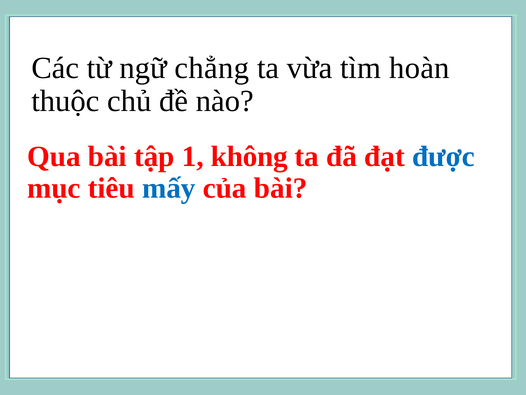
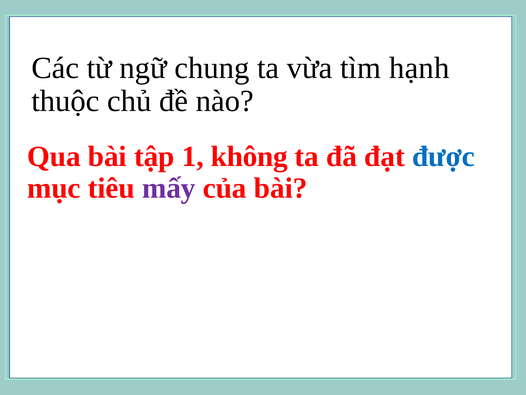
chẳng: chẳng -> chung (212, 68)
hoàn: hoàn -> hạnh (419, 68)
mấy colour: blue -> purple (169, 188)
